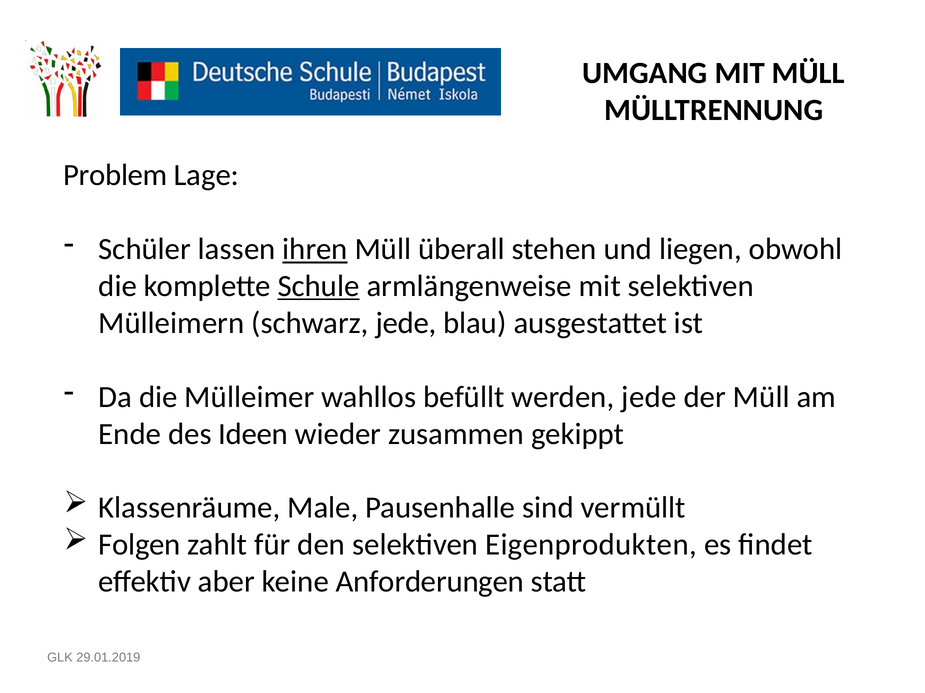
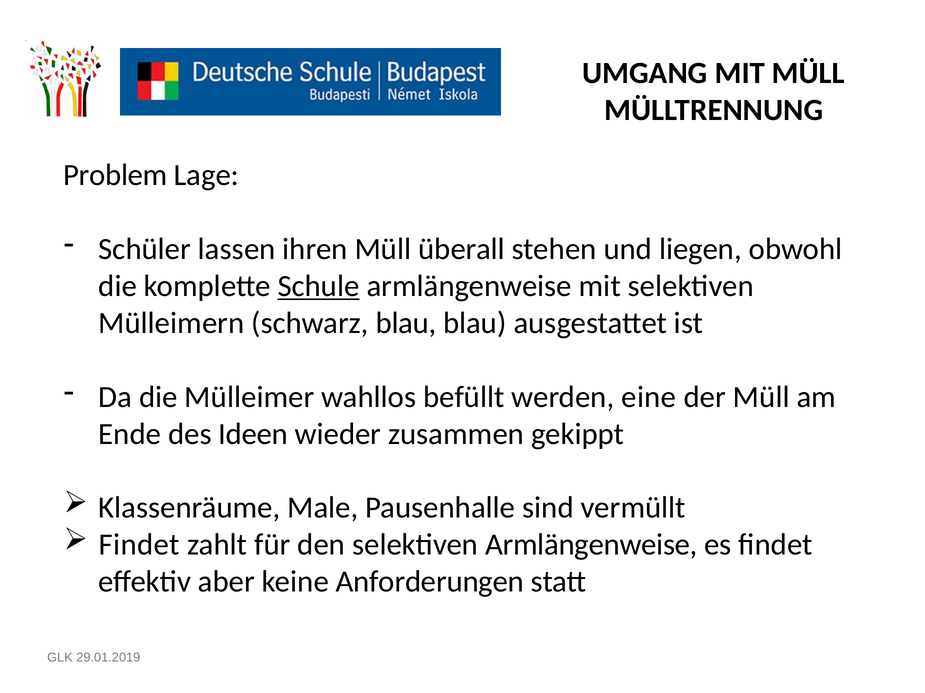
ihren underline: present -> none (315, 249)
schwarz jede: jede -> blau (406, 323)
werden jede: jede -> eine (649, 397)
Folgen: Folgen -> Findet (139, 545)
selektiven Eigenprodukten: Eigenprodukten -> Armlängenweise (591, 545)
